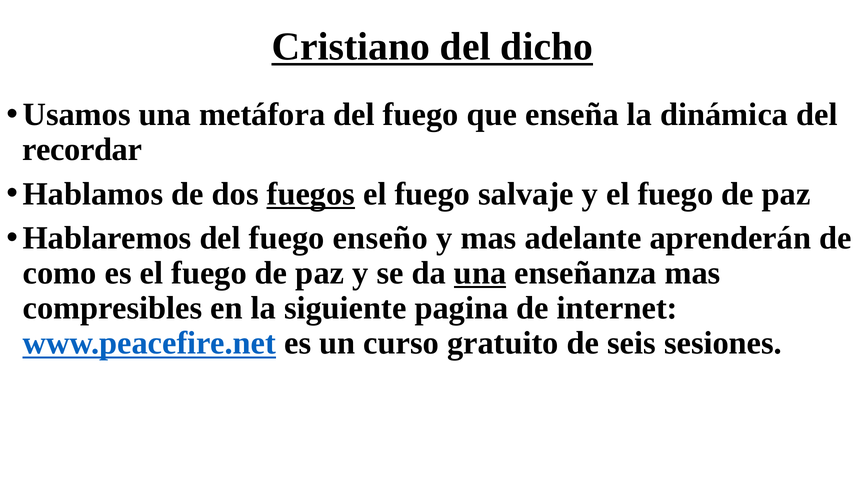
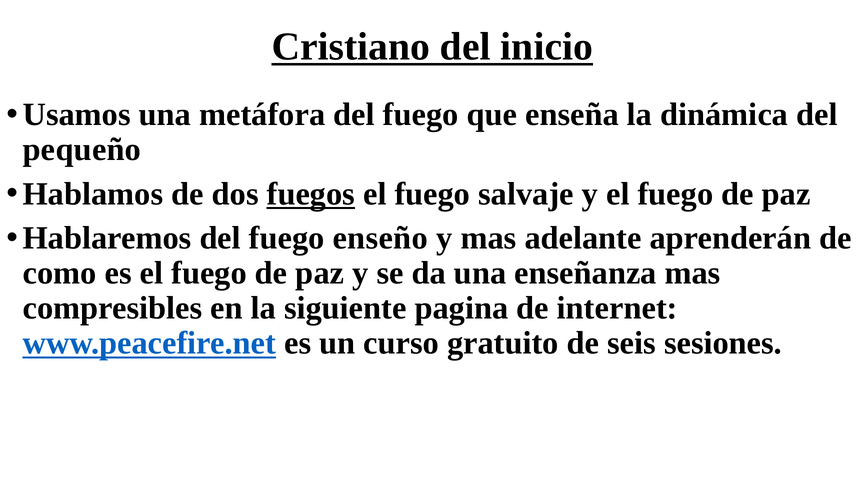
dicho: dicho -> inicio (547, 47)
recordar: recordar -> pequeño (82, 150)
una underline: present -> none (480, 273)
